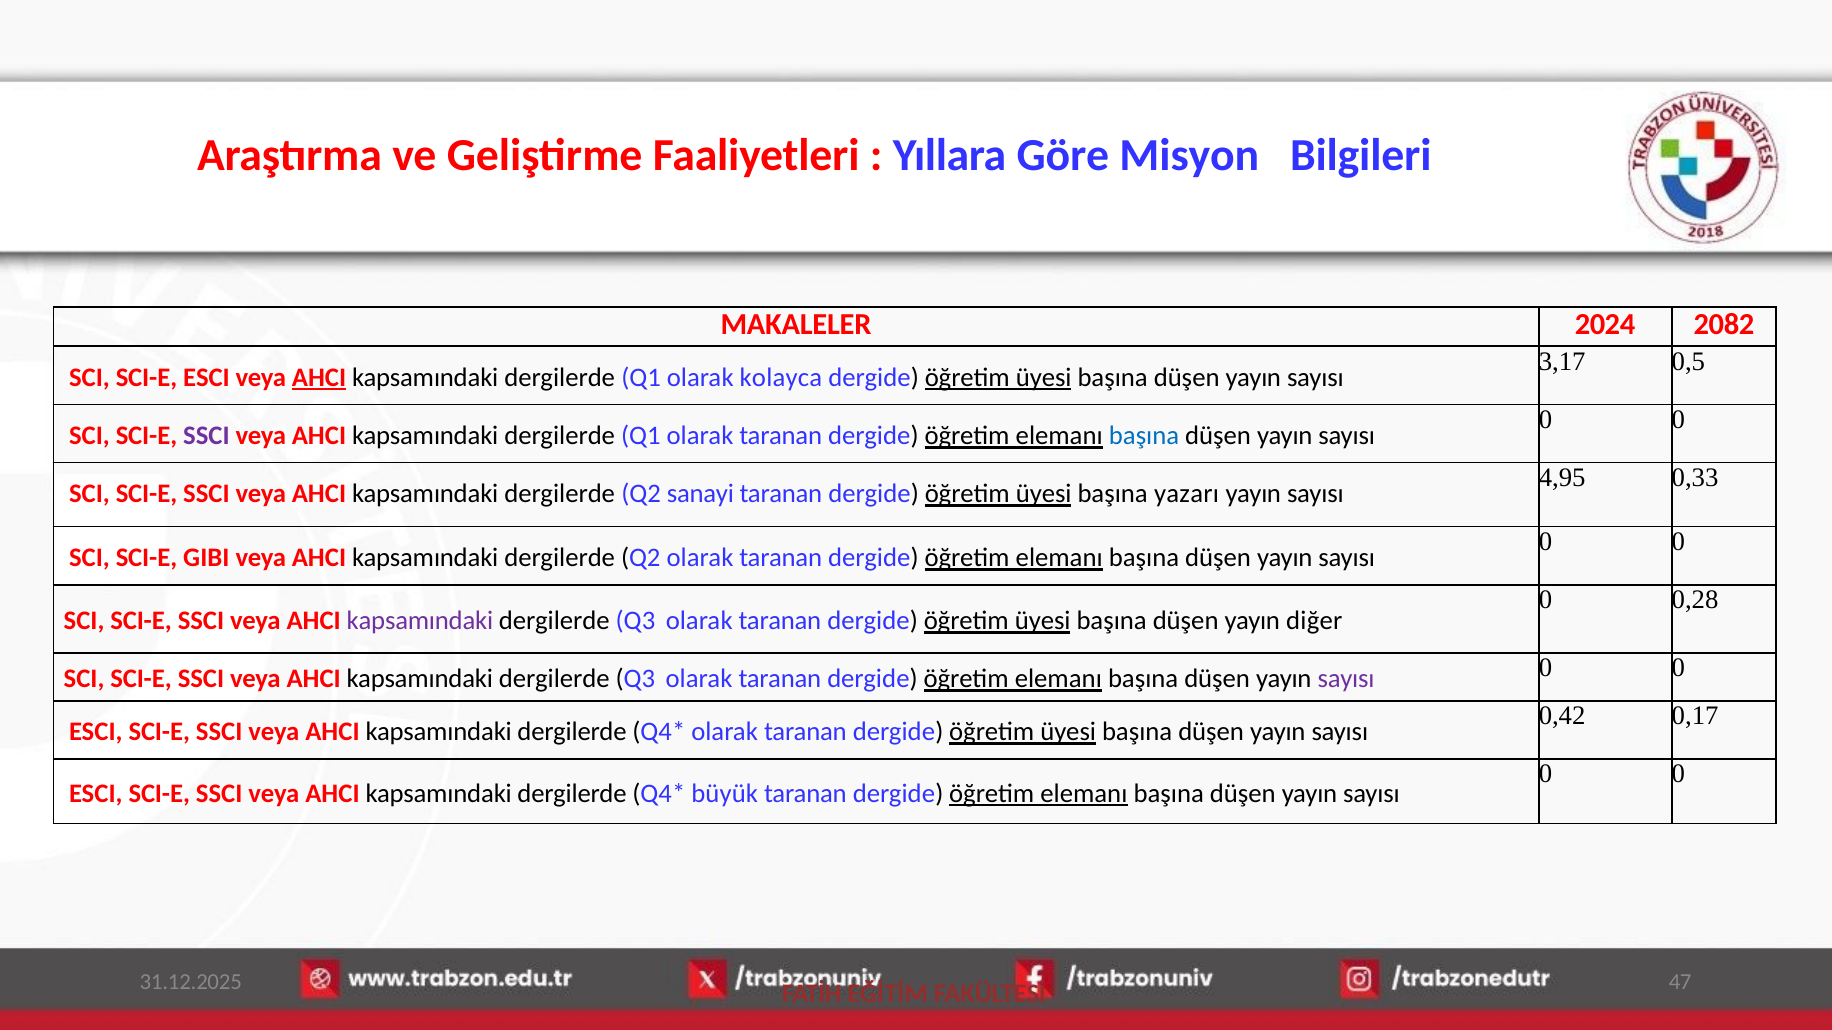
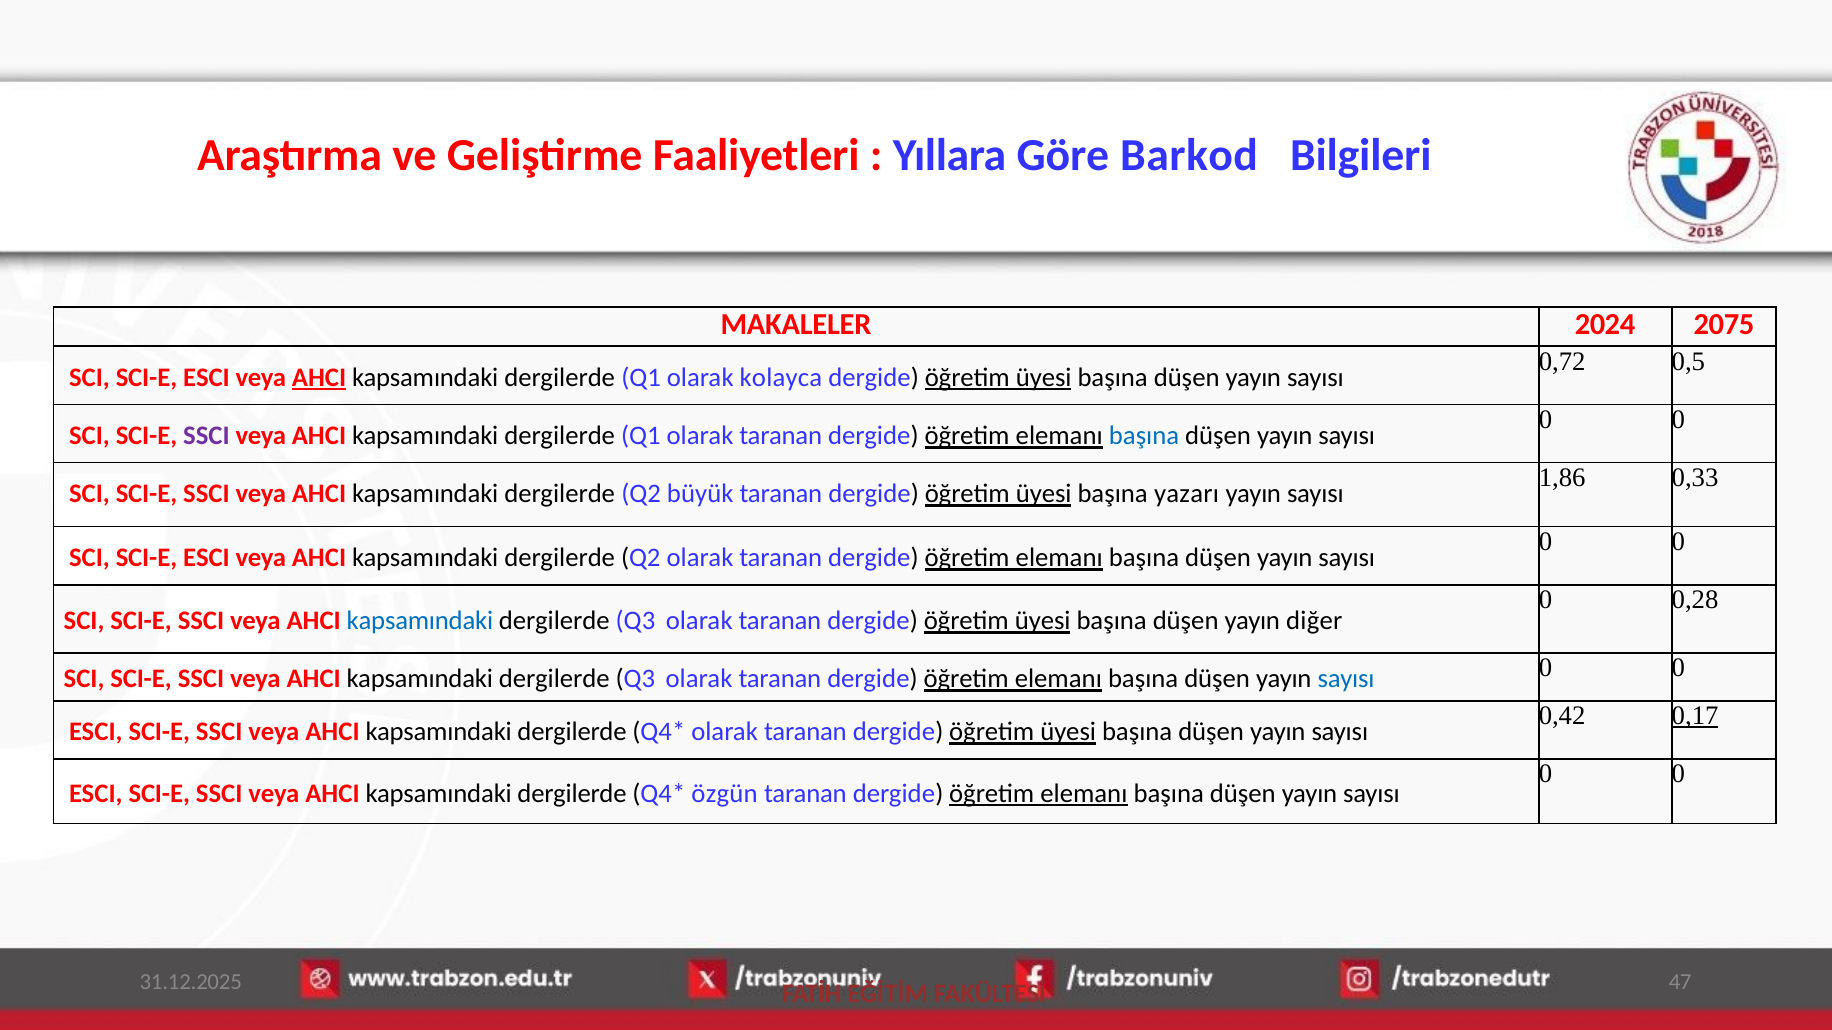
Misyon: Misyon -> Barkod (1189, 155)
2082: 2082 -> 2075 (1724, 325)
3,17: 3,17 -> 0,72 (1562, 361)
4,95: 4,95 -> 1,86 (1562, 478)
sanayi: sanayi -> büyük (700, 494)
GIBI: GIBI -> ESCI (206, 558)
kapsamındaki colour: purple -> blue (420, 621)
sayısı colour: purple -> blue (1346, 679)
0,17 underline: none -> present (1695, 716)
büyük: büyük -> özgün (725, 794)
